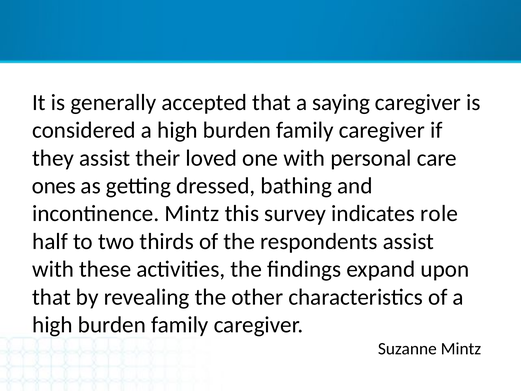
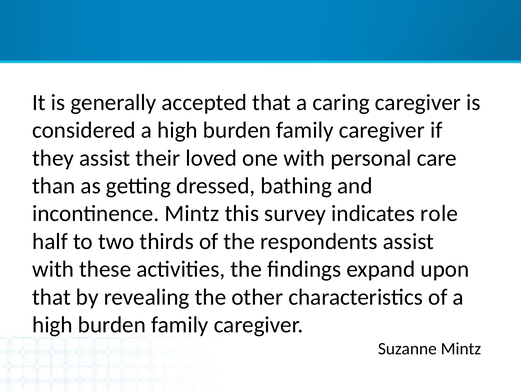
saying: saying -> caring (341, 102)
ones: ones -> than (54, 186)
